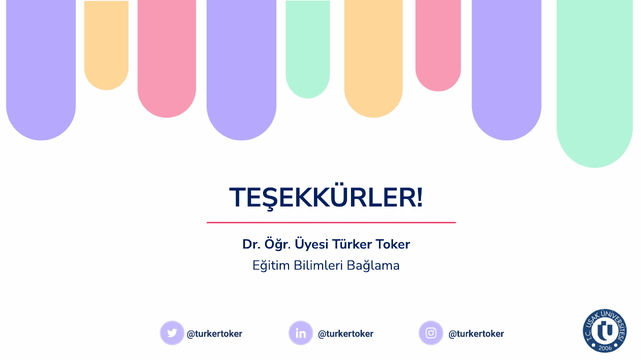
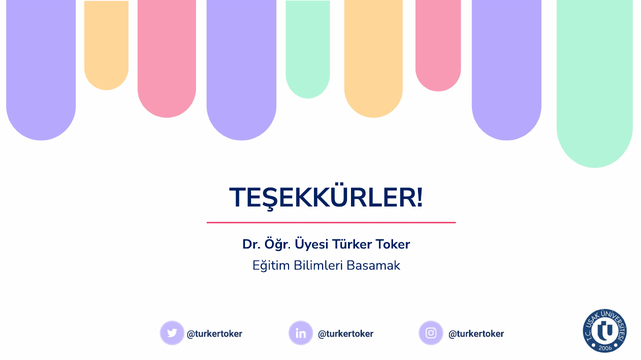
Bağlama: Bağlama -> Basamak (373, 266)
